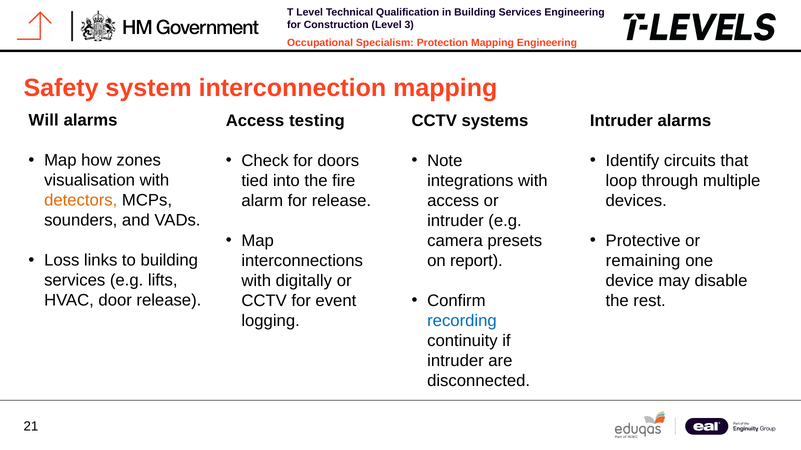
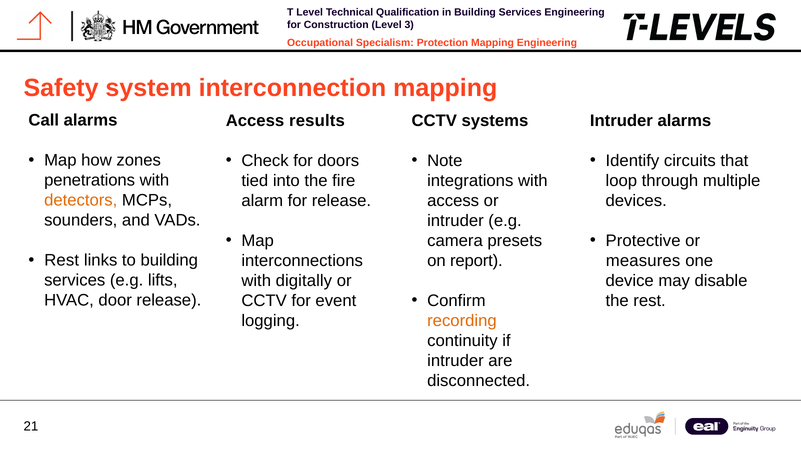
Will: Will -> Call (44, 121)
testing: testing -> results (317, 121)
visualisation: visualisation -> penetrations (90, 181)
Loss: Loss -> Rest (62, 261)
remaining: remaining -> measures (643, 261)
recording colour: blue -> orange (462, 321)
